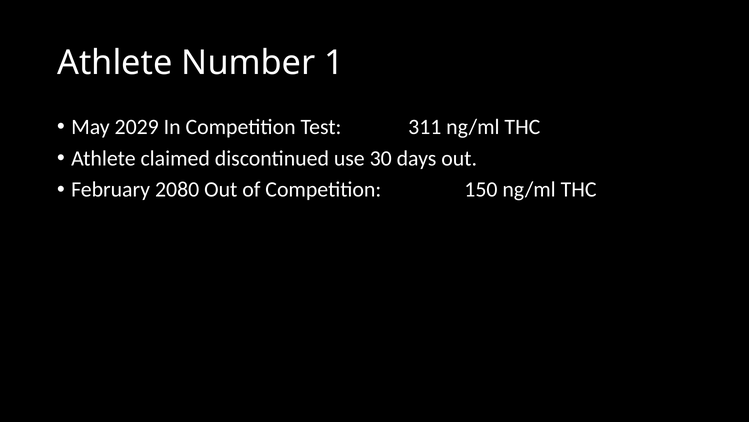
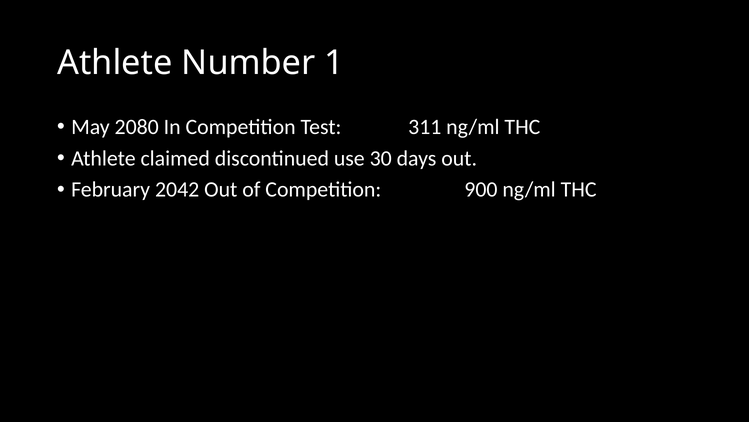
2029: 2029 -> 2080 (137, 127)
2080: 2080 -> 2042 (177, 189)
150: 150 -> 900 (481, 189)
